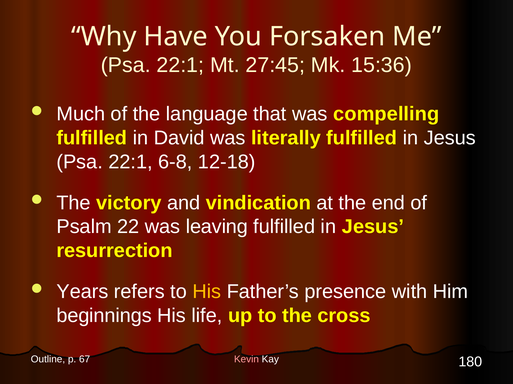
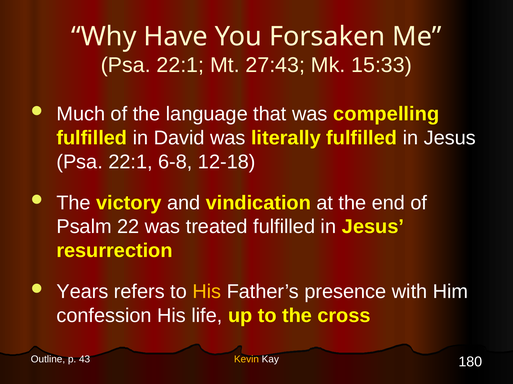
27:45: 27:45 -> 27:43 (275, 65)
15:36: 15:36 -> 15:33 (382, 65)
leaving: leaving -> treated (217, 227)
beginnings: beginnings -> confession (104, 316)
67: 67 -> 43 (85, 360)
Kevin colour: pink -> yellow (246, 360)
